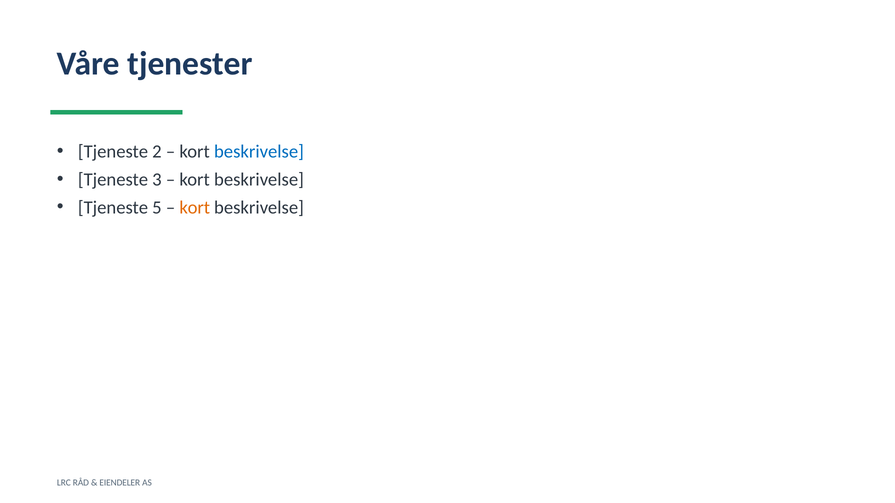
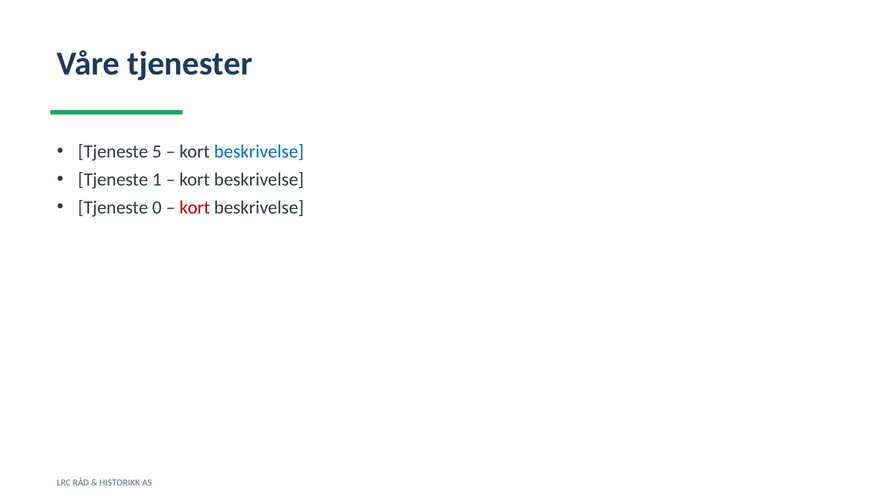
2: 2 -> 5 (157, 152)
3: 3 -> 1 (157, 180)
5: 5 -> 0 (157, 208)
kort colour: orange -> red (195, 208)
EIENDELER: EIENDELER -> HISTORIKK (120, 483)
